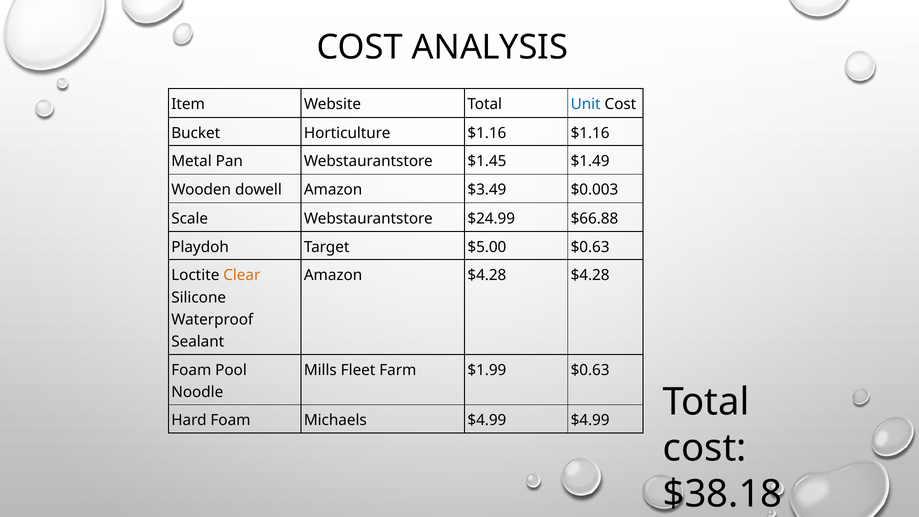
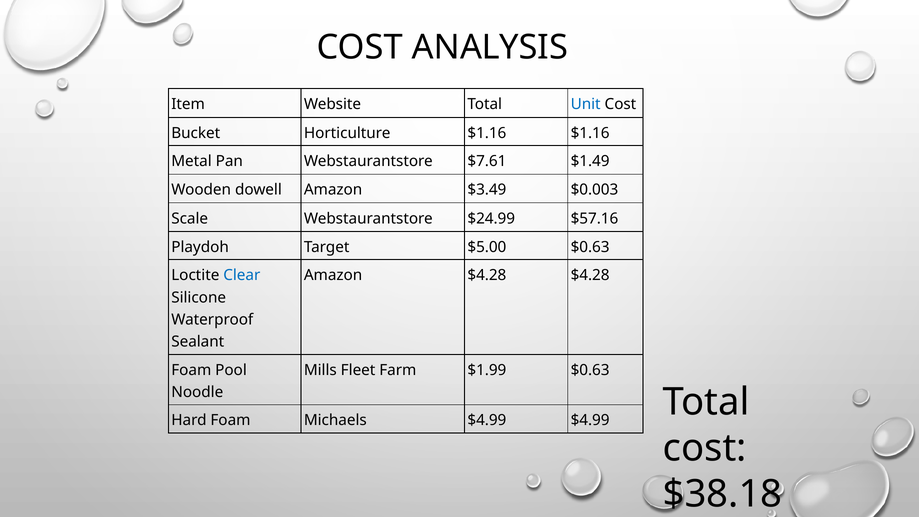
$1.45: $1.45 -> $7.61 (487, 161)
$66.88: $66.88 -> $57.16 (594, 218)
Clear colour: orange -> blue (242, 275)
